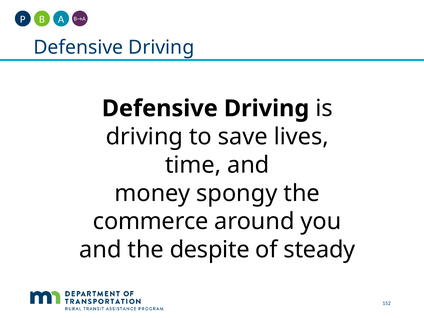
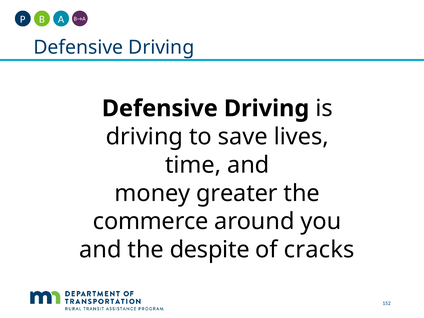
spongy: spongy -> greater (237, 193)
steady: steady -> cracks (319, 250)
